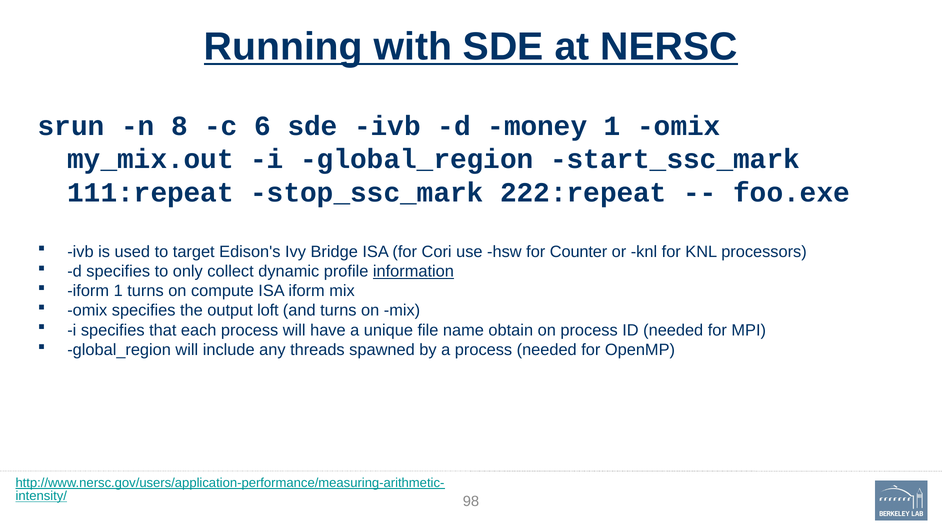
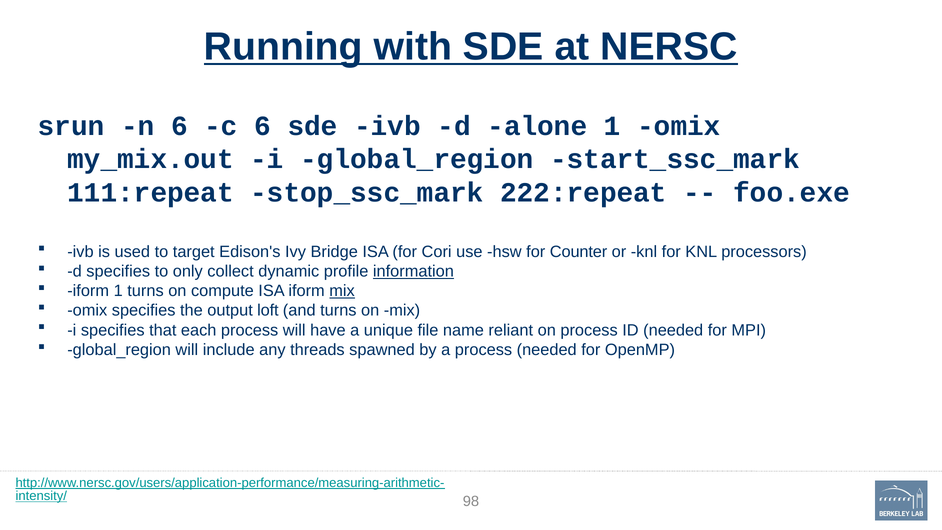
n 8: 8 -> 6 (179, 126)
money: money -> alone (537, 126)
mix underline: none -> present (342, 291)
obtain: obtain -> reliant (511, 330)
